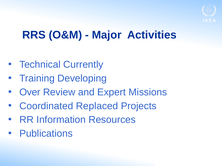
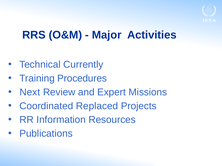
Developing: Developing -> Procedures (82, 79)
Over: Over -> Next (30, 92)
